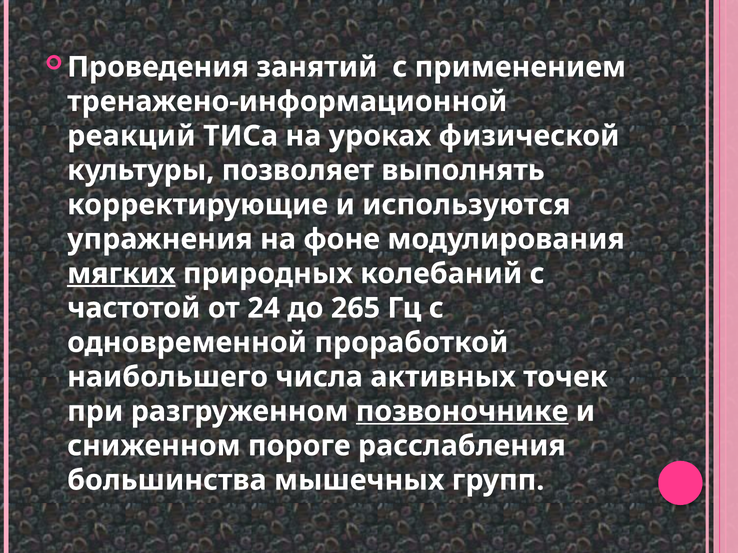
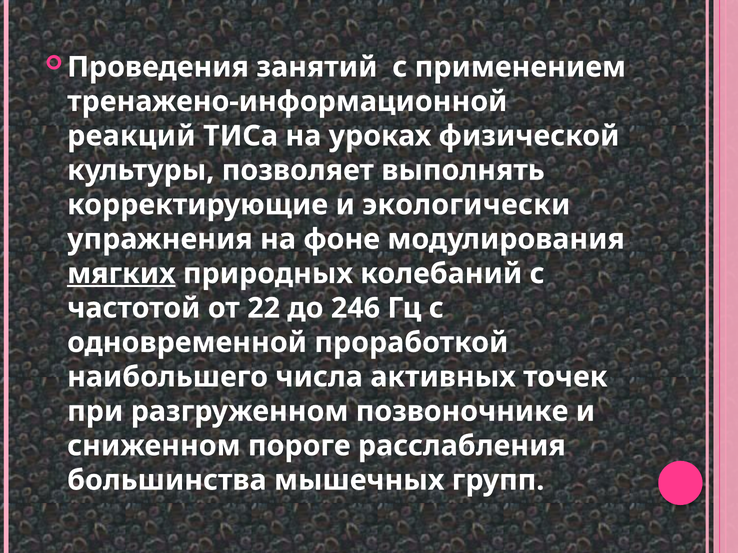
используются: используются -> экологически (466, 205)
24: 24 -> 22 (264, 308)
265: 265 -> 246 (355, 308)
позвоночнике underline: present -> none (462, 412)
